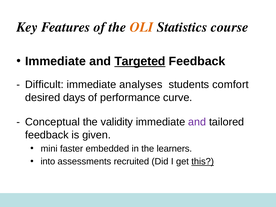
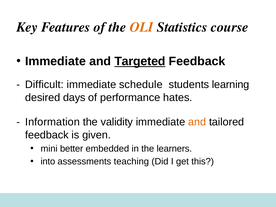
analyses: analyses -> schedule (141, 85)
comfort: comfort -> learning (231, 85)
curve: curve -> hates (178, 98)
Conceptual: Conceptual -> Information (52, 122)
and colour: purple -> orange (197, 122)
faster: faster -> better (72, 149)
recruited: recruited -> teaching (131, 162)
this underline: present -> none (203, 162)
